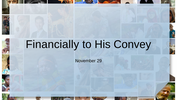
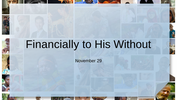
Convey: Convey -> Without (132, 44)
